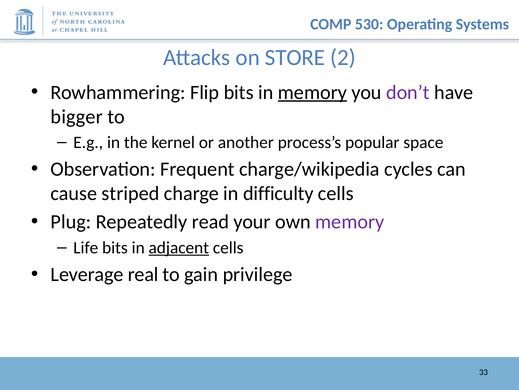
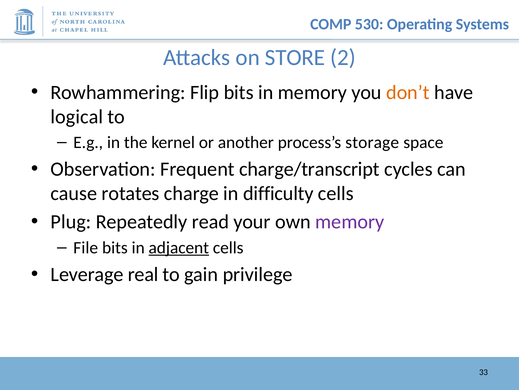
memory underline: present -> none (312, 92)
don’t colour: purple -> orange (408, 92)
bigger: bigger -> logical (77, 116)
popular: popular -> storage (372, 142)
charge/wikipedia: charge/wikipedia -> charge/transcript (309, 169)
striped: striped -> rotates (131, 193)
Life: Life -> File (86, 247)
